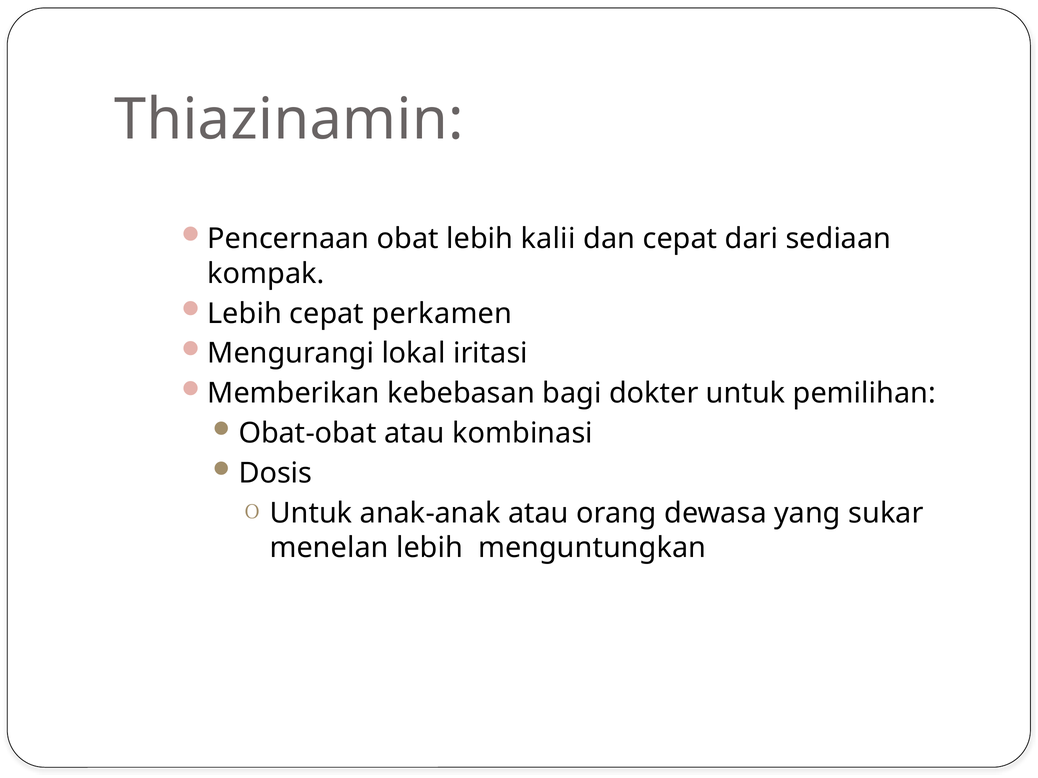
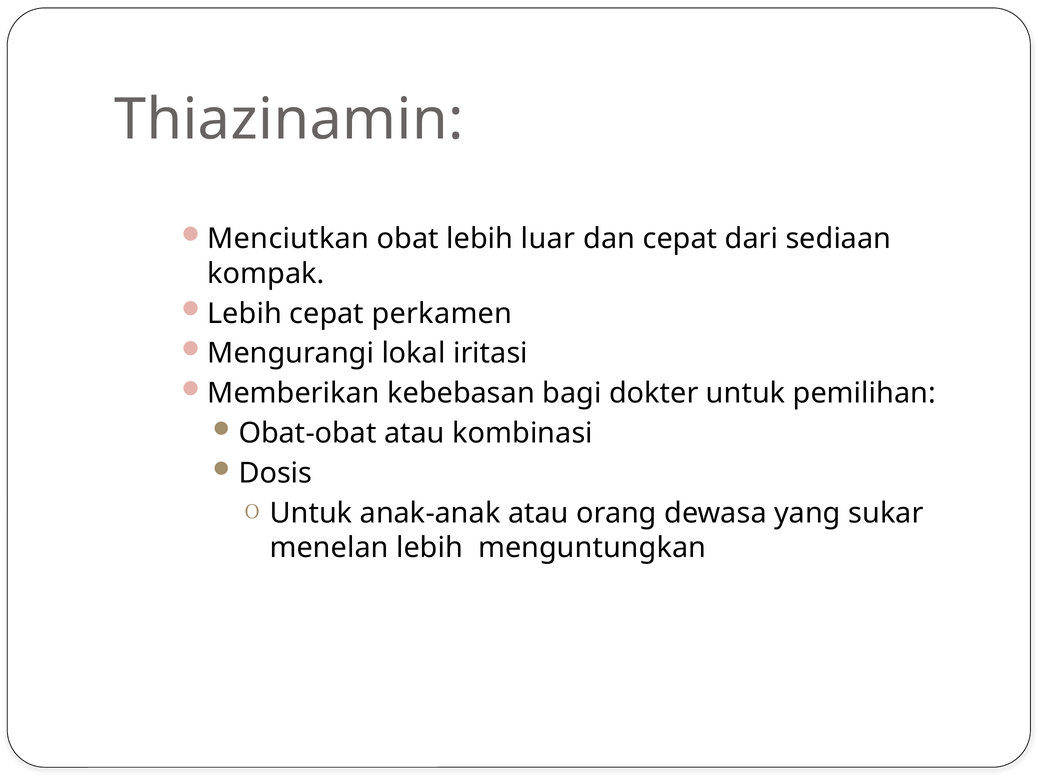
Pencernaan: Pencernaan -> Menciutkan (288, 239)
kalii: kalii -> luar (548, 239)
